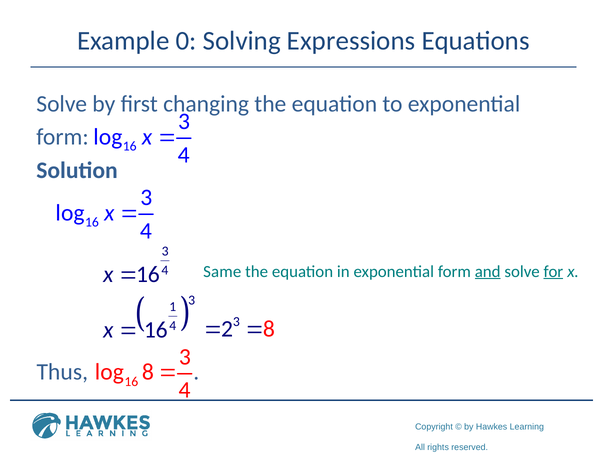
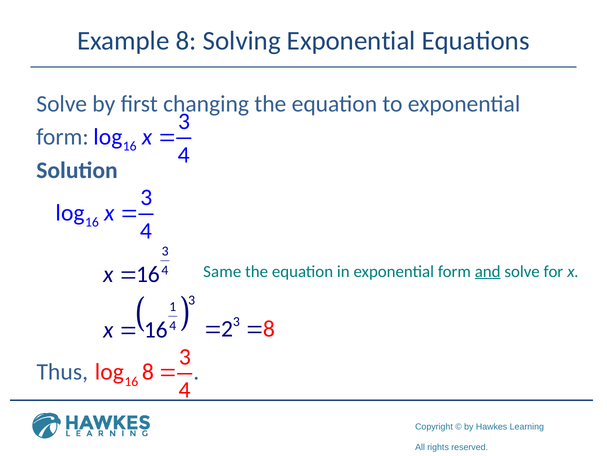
Example 0: 0 -> 8 (186, 41)
Solving Expressions: Expressions -> Exponential (351, 41)
for underline: present -> none (553, 271)
